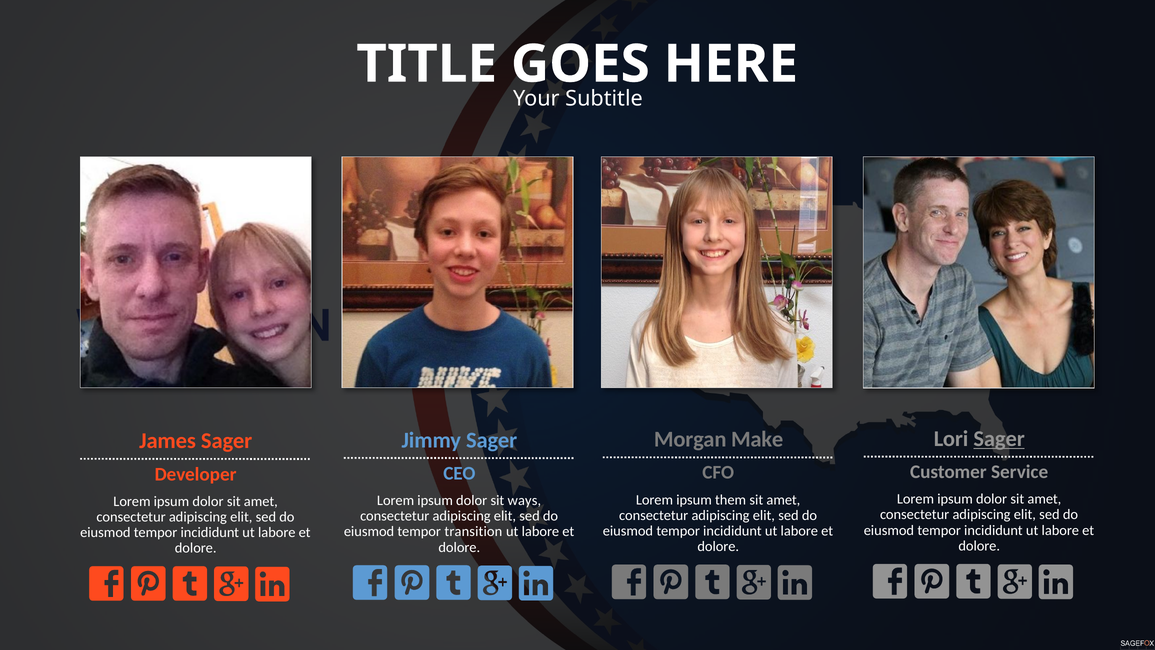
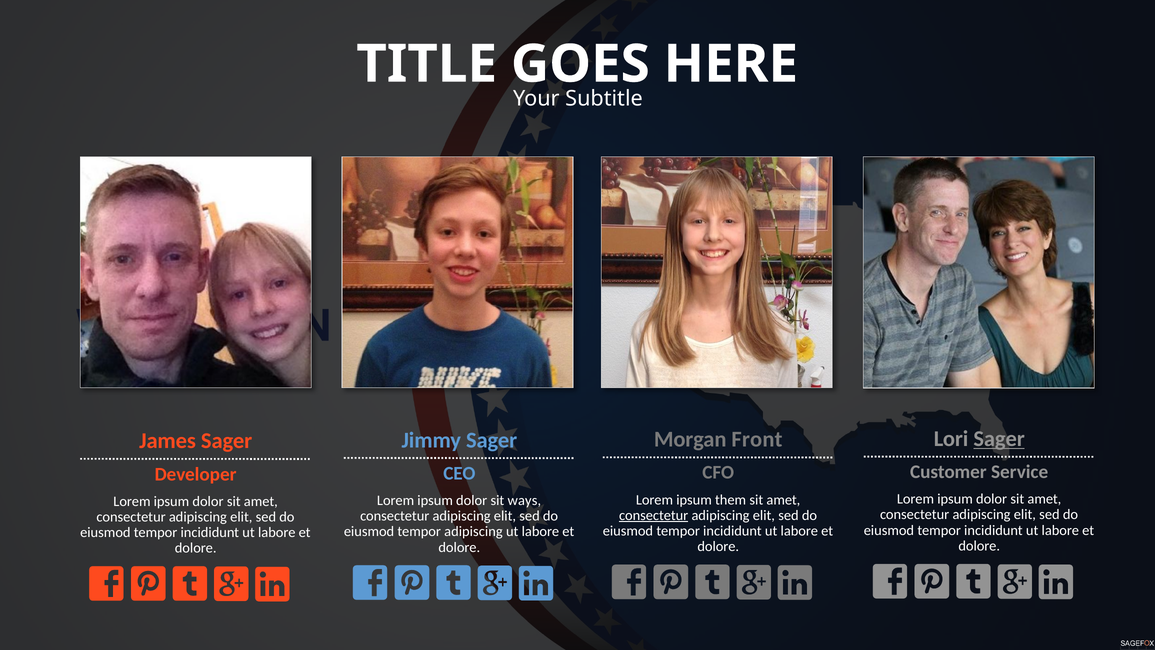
Make: Make -> Front (757, 439)
consectetur underline: none -> present (654, 515)
tempor transition: transition -> adipiscing (473, 531)
